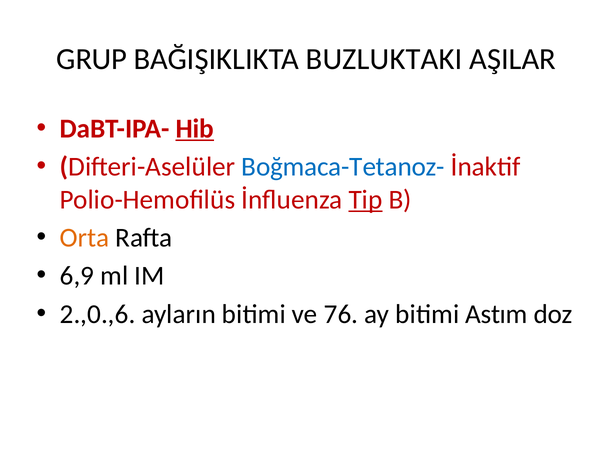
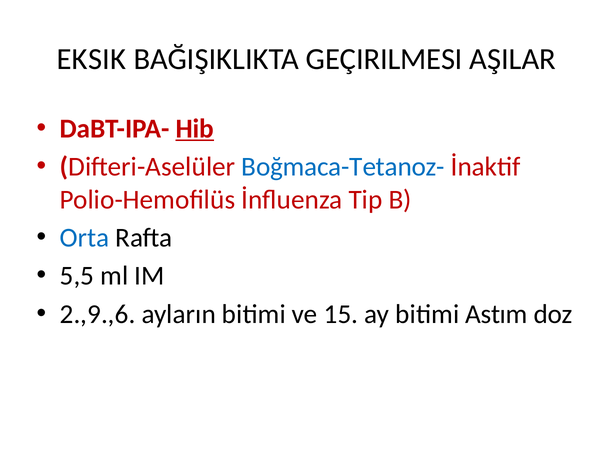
GRUP: GRUP -> EKSIK (91, 59)
BUZLUKTAKI: BUZLUKTAKI -> GEÇIRILMESI (384, 59)
Tip underline: present -> none (365, 199)
Orta colour: orange -> blue (85, 238)
6,9: 6,9 -> 5,5 (77, 276)
2.,0.,6: 2.,0.,6 -> 2.,9.,6 (98, 314)
76: 76 -> 15 (341, 314)
